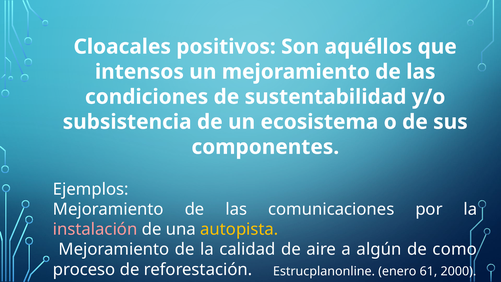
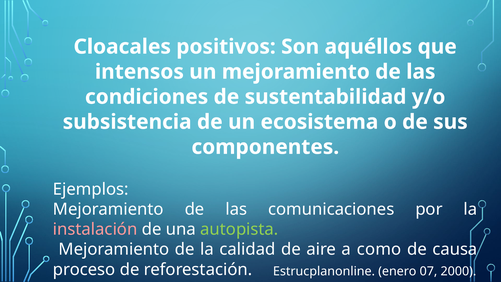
autopista colour: yellow -> light green (239, 229)
algún: algún -> como (379, 249)
como: como -> causa (455, 249)
61: 61 -> 07 (428, 271)
